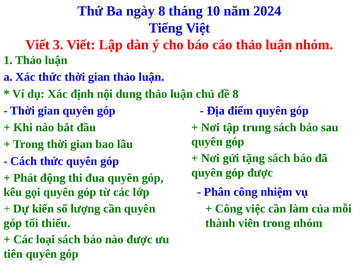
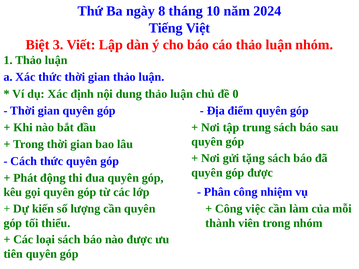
Viết: Viết -> Biệt (38, 45)
đề 8: 8 -> 0 (236, 94)
